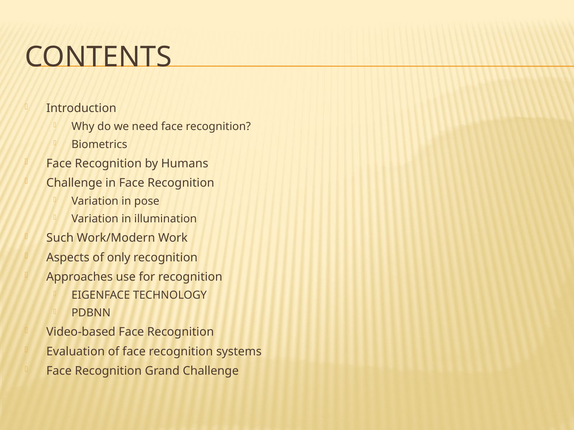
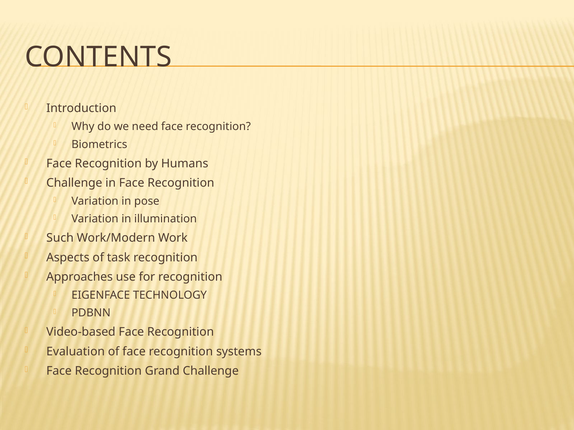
only: only -> task (119, 258)
